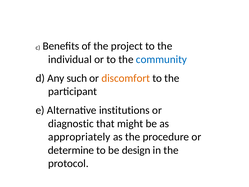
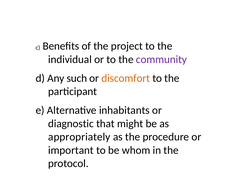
community colour: blue -> purple (161, 59)
institutions: institutions -> inhabitants (124, 110)
determine: determine -> important (71, 150)
design: design -> whom (136, 150)
